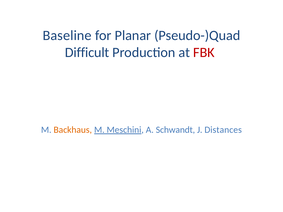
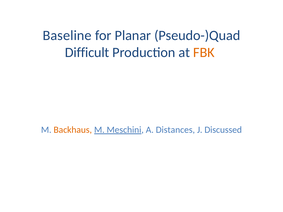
FBK colour: red -> orange (204, 52)
Schwandt: Schwandt -> Distances (175, 130)
Distances: Distances -> Discussed (223, 130)
